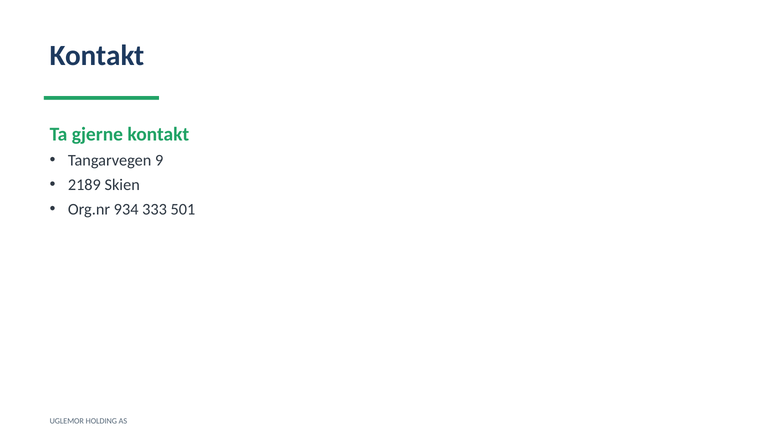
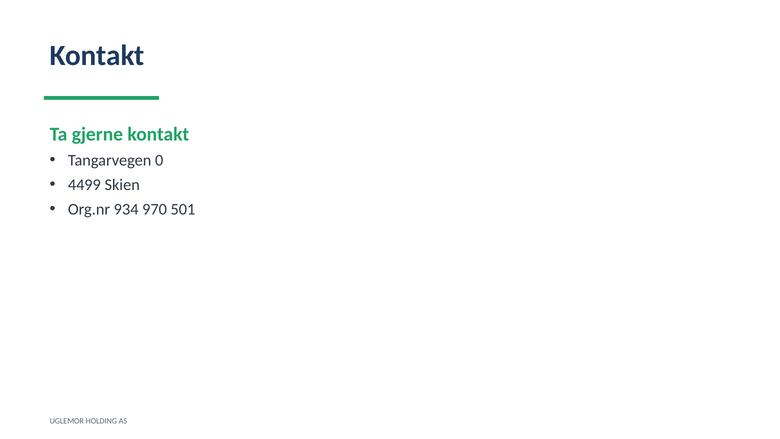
9: 9 -> 0 (159, 160)
2189: 2189 -> 4499 (84, 185)
333: 333 -> 970 (155, 209)
